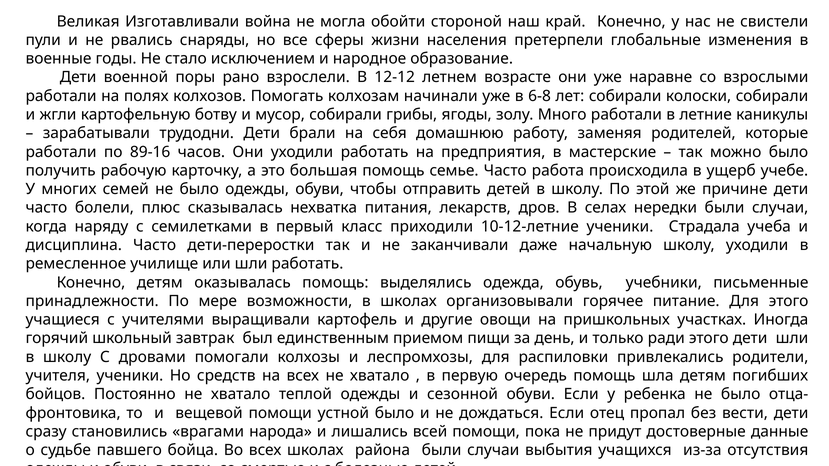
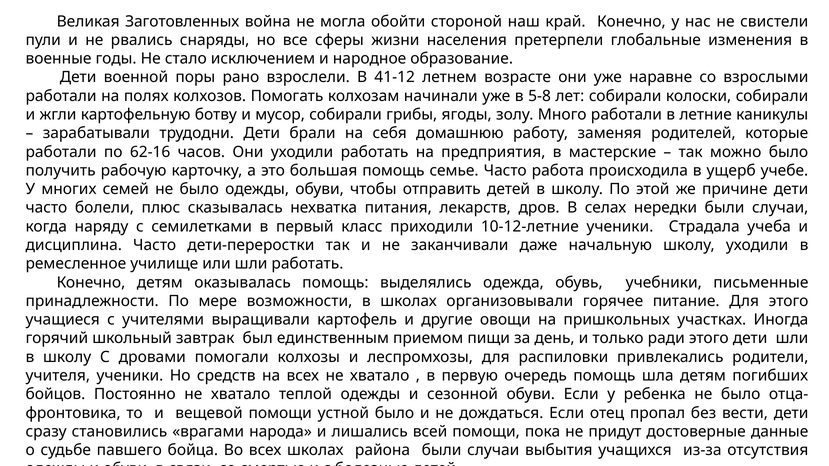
Изготавливали: Изготавливали -> Заготовленных (182, 21)
12-12: 12-12 -> 41-12 (395, 77)
6-8: 6-8 -> 5-8 (540, 96)
89-16: 89-16 -> 62-16 (150, 152)
